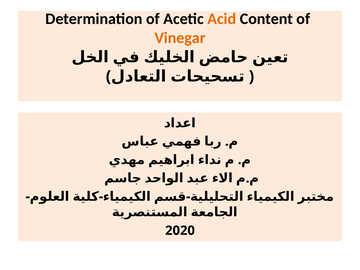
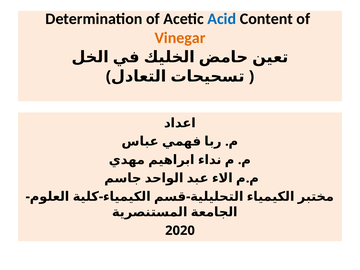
Acid colour: orange -> blue (222, 19)
